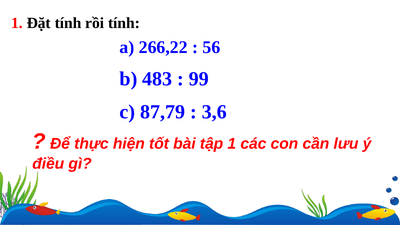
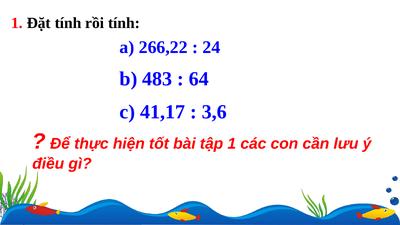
56: 56 -> 24 (211, 47)
99: 99 -> 64 (199, 79)
87,79: 87,79 -> 41,17 (163, 112)
